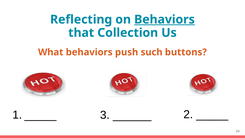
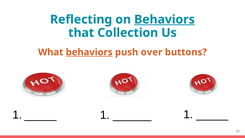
behaviors underline: none -> present (89, 52)
such: such -> over (152, 52)
3: 3 -> 1 (105, 115)
2: 2 -> 1 (188, 114)
